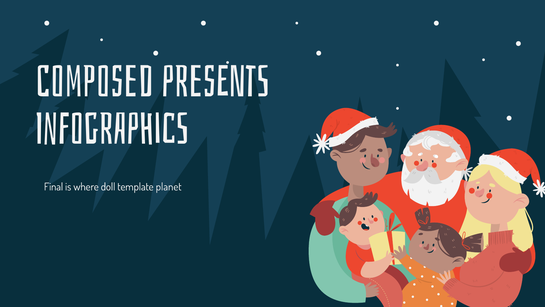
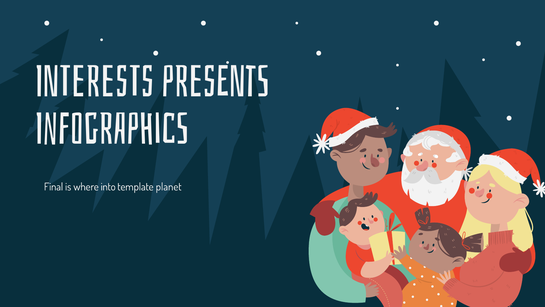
Composed: Composed -> Interests (95, 82)
doll: doll -> into (108, 187)
